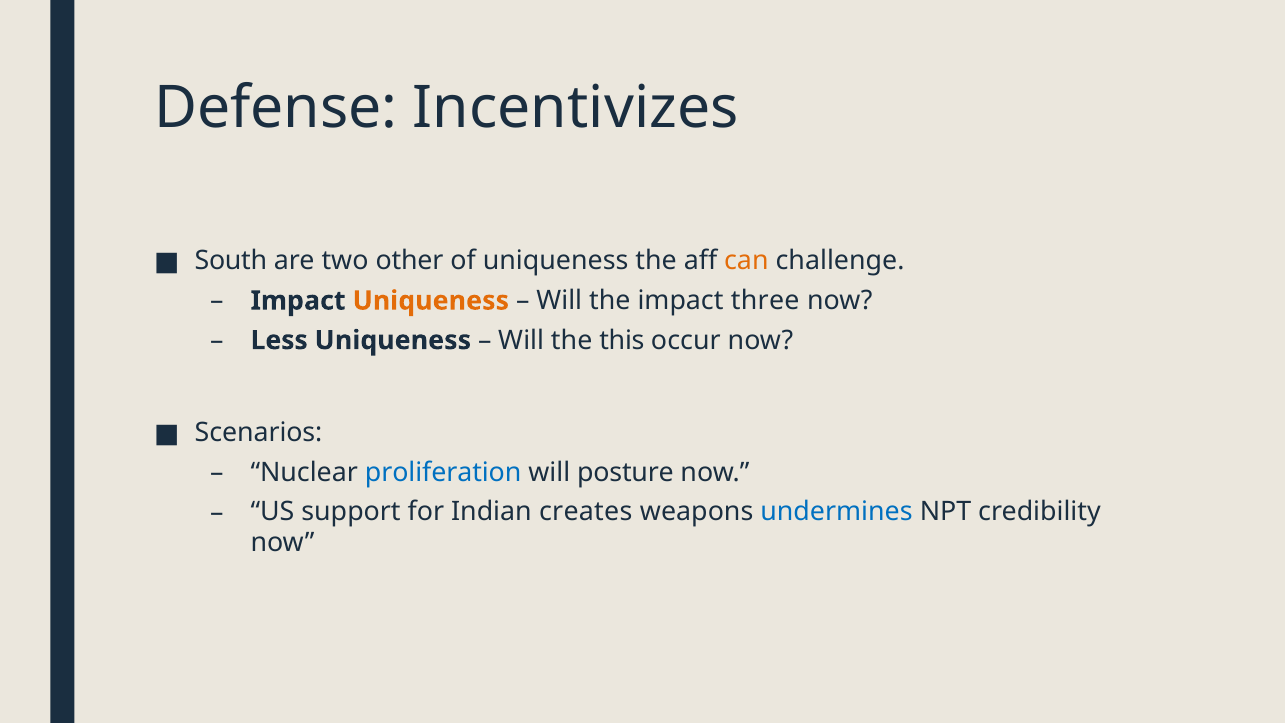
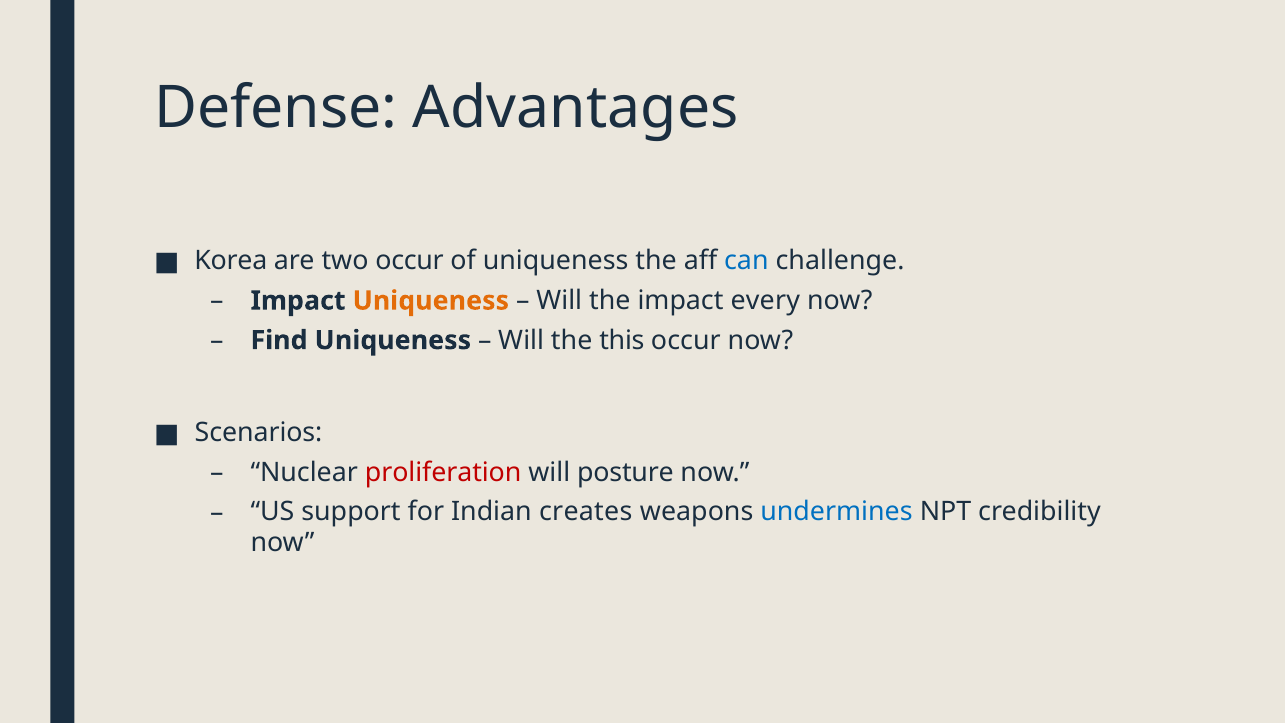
Incentivizes: Incentivizes -> Advantages (576, 108)
South: South -> Korea (231, 261)
two other: other -> occur (410, 261)
can colour: orange -> blue (746, 261)
three: three -> every (765, 301)
Less: Less -> Find (279, 340)
proliferation colour: blue -> red (443, 472)
